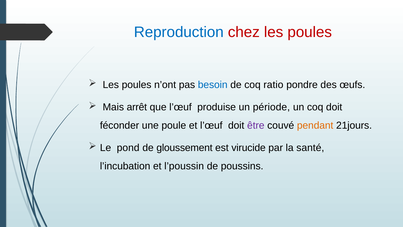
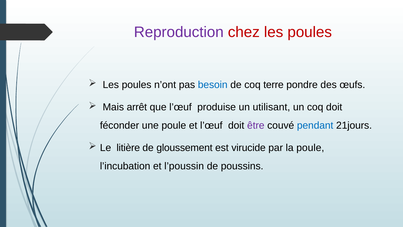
Reproduction colour: blue -> purple (179, 32)
ratio: ratio -> terre (274, 85)
période: période -> utilisant (271, 107)
pendant colour: orange -> blue (315, 125)
pond: pond -> litière (128, 148)
la santé: santé -> poule (310, 148)
